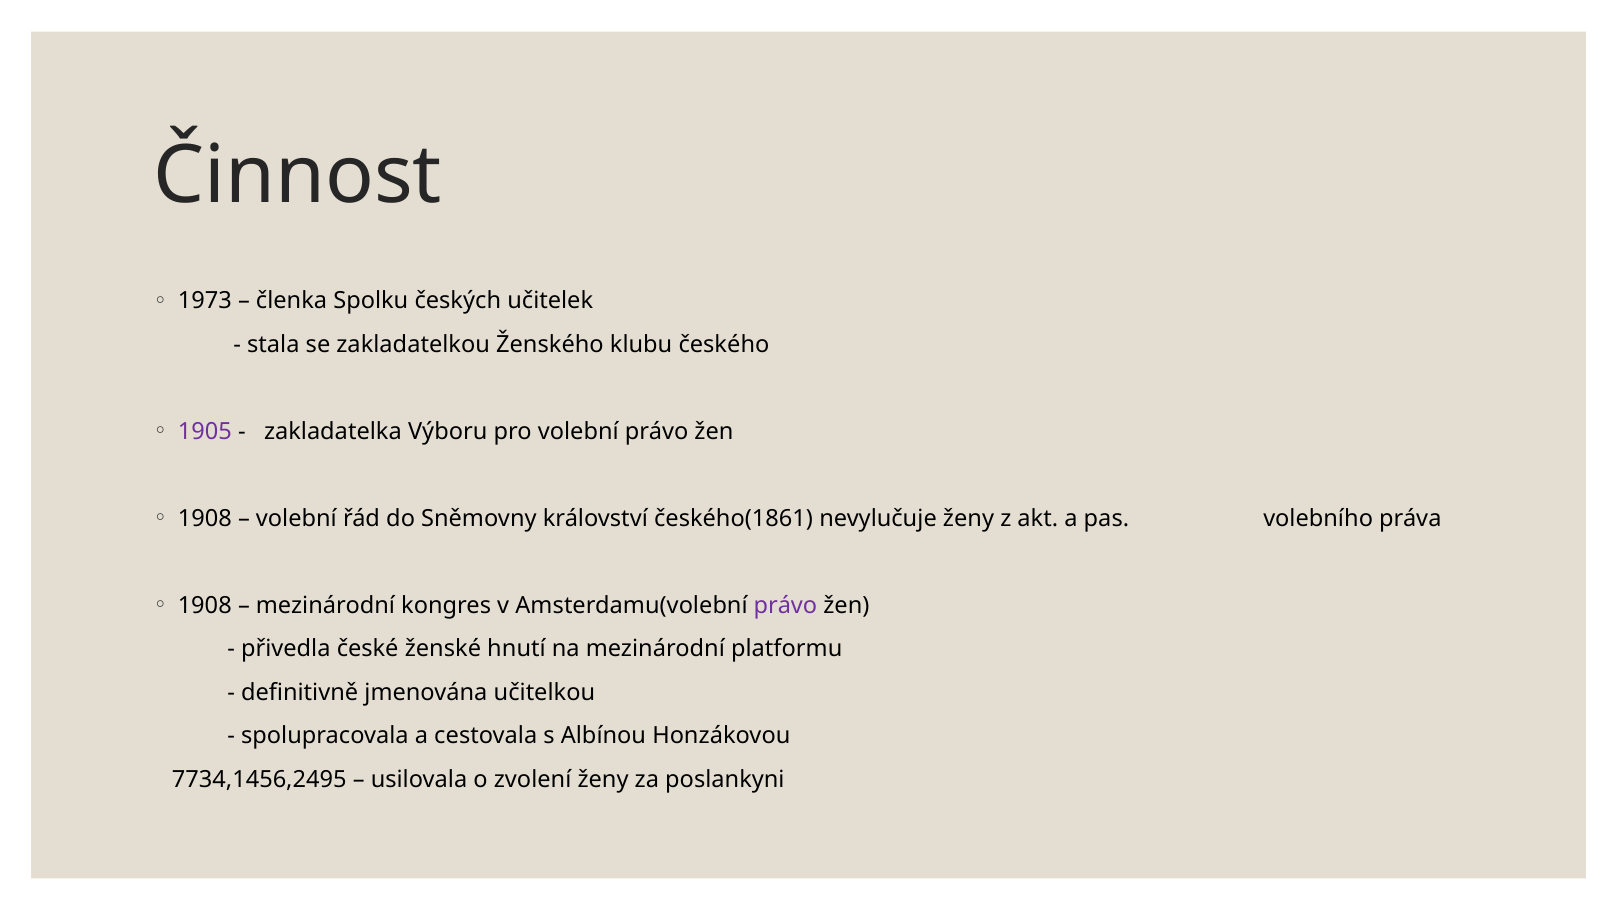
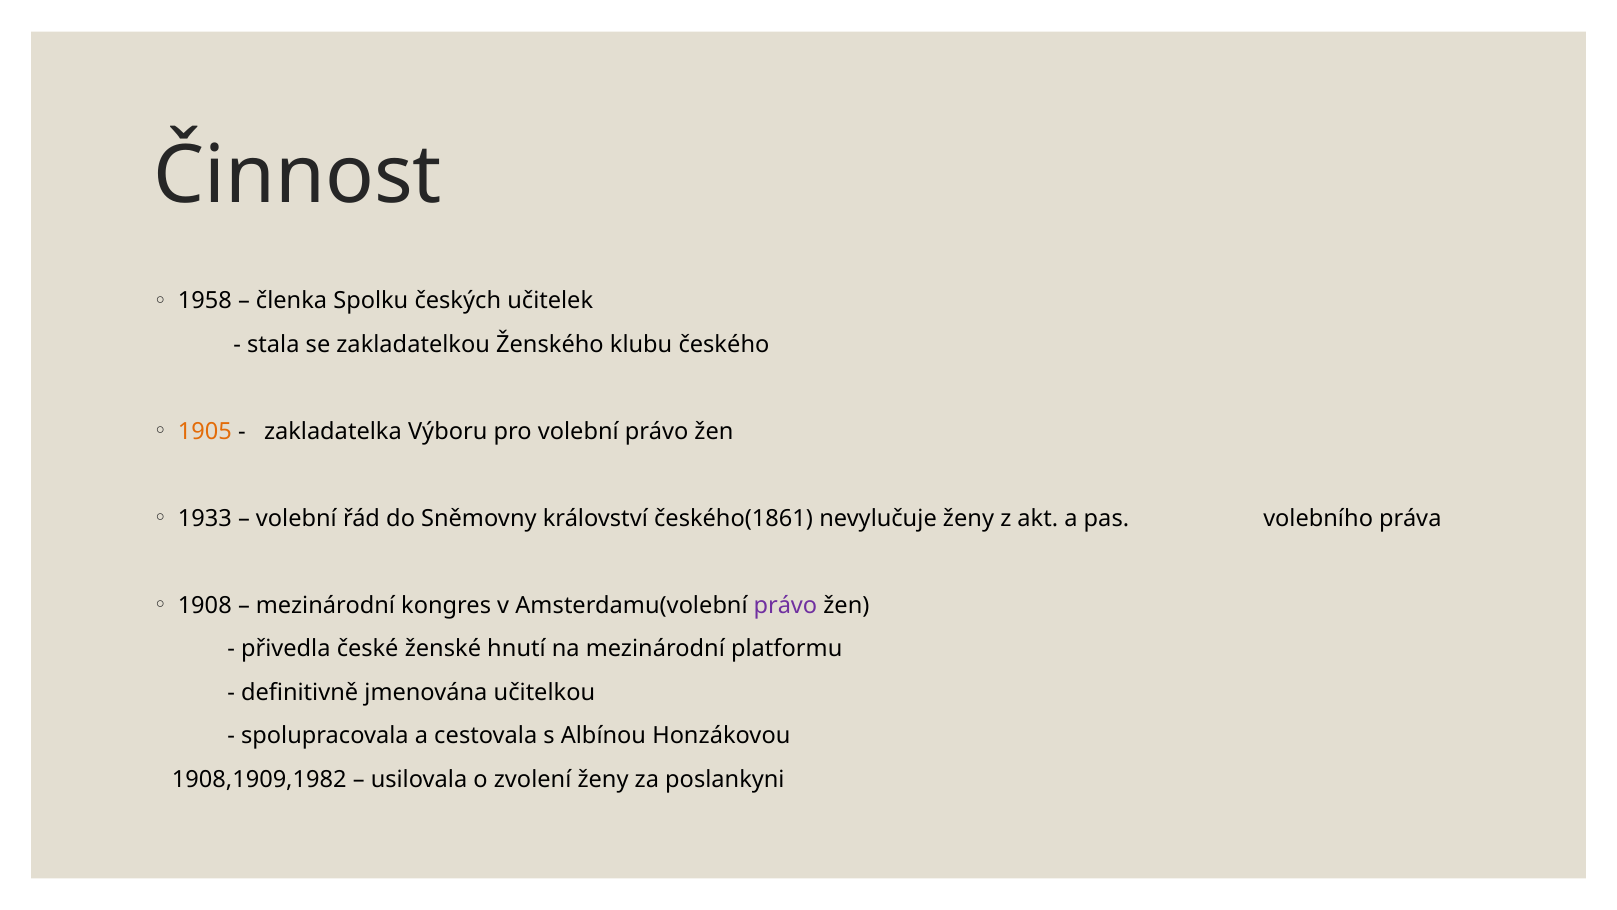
1973: 1973 -> 1958 (205, 301)
1905 colour: purple -> orange (205, 431)
1908: 1908 -> 1933 (205, 518)
7734,1456,2495: 7734,1456,2495 -> 1908,1909,1982 (259, 779)
